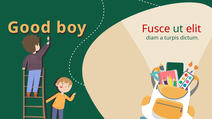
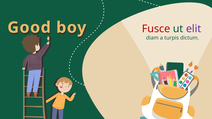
elit colour: red -> purple (194, 29)
